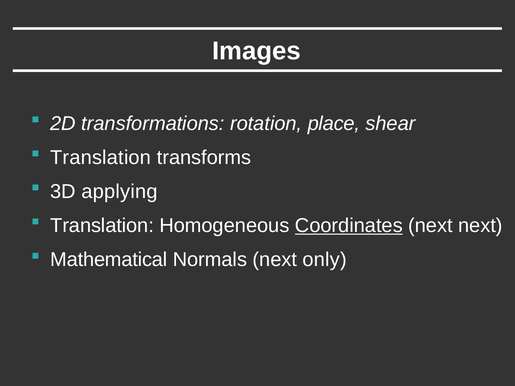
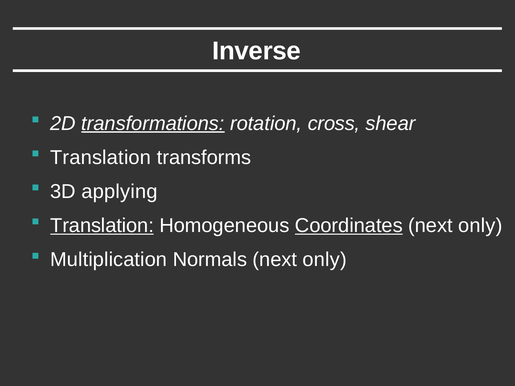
Images: Images -> Inverse (257, 51)
transformations underline: none -> present (153, 124)
place: place -> cross (334, 124)
Translation underline: none -> present (102, 226)
next: next -> only (480, 226)
Mathematical: Mathematical -> Multiplication (109, 260)
